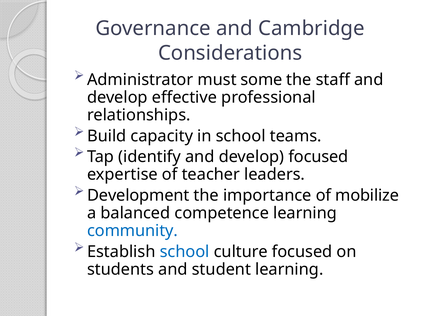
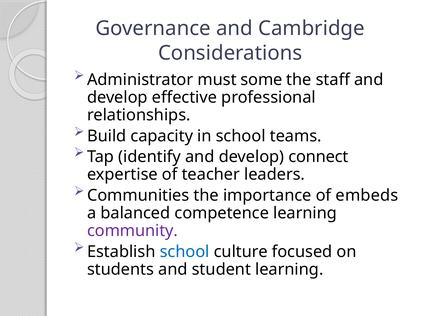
develop focused: focused -> connect (318, 157)
Development: Development -> Communities (138, 195)
mobilize: mobilize -> embeds (367, 195)
community colour: blue -> purple (132, 231)
